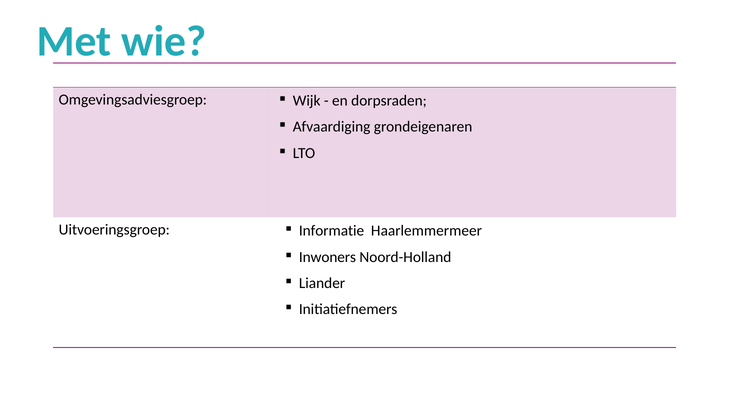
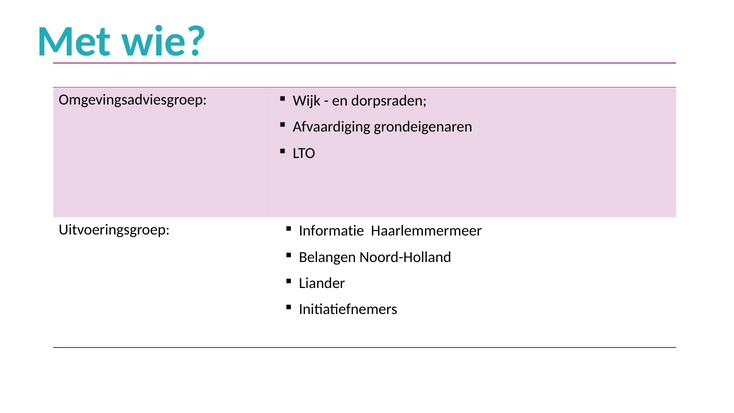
Inwoners: Inwoners -> Belangen (327, 257)
